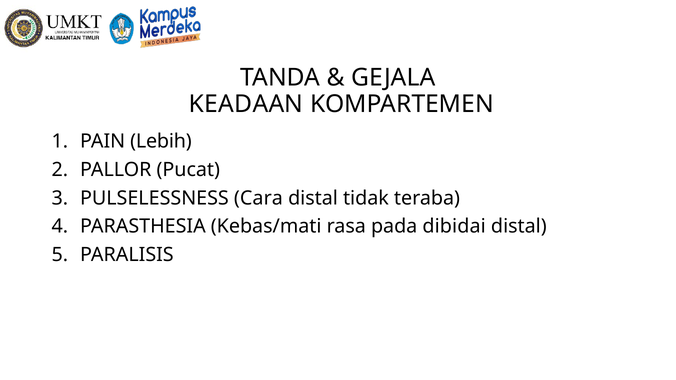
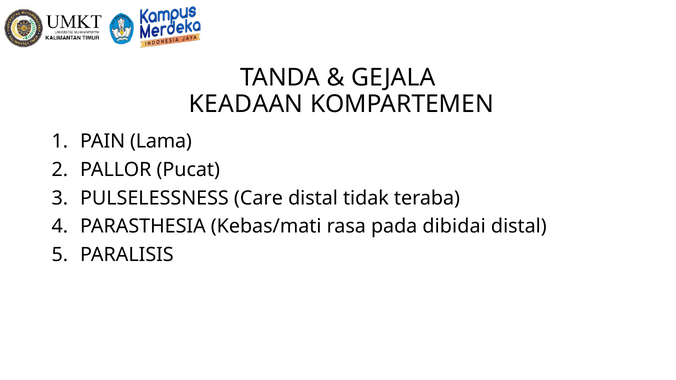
Lebih: Lebih -> Lama (161, 142)
Cara: Cara -> Care (258, 198)
